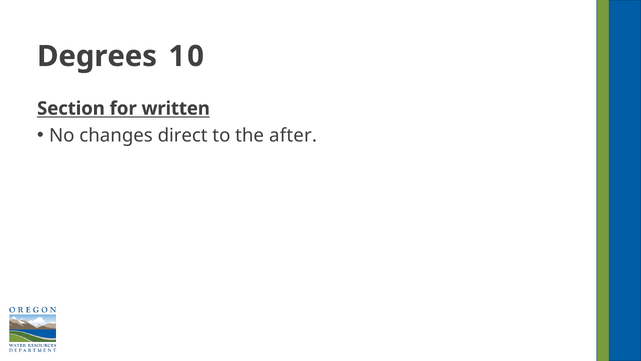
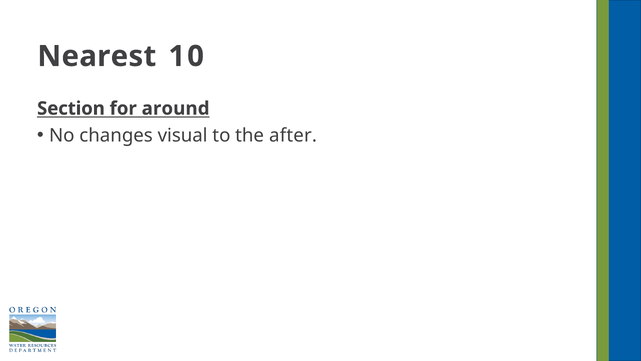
Degrees: Degrees -> Nearest (97, 56)
written: written -> around (176, 108)
direct: direct -> visual (183, 135)
